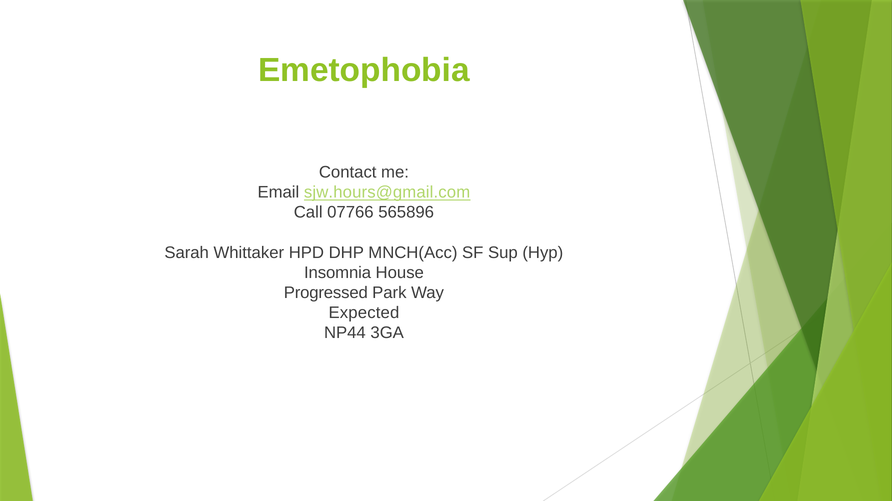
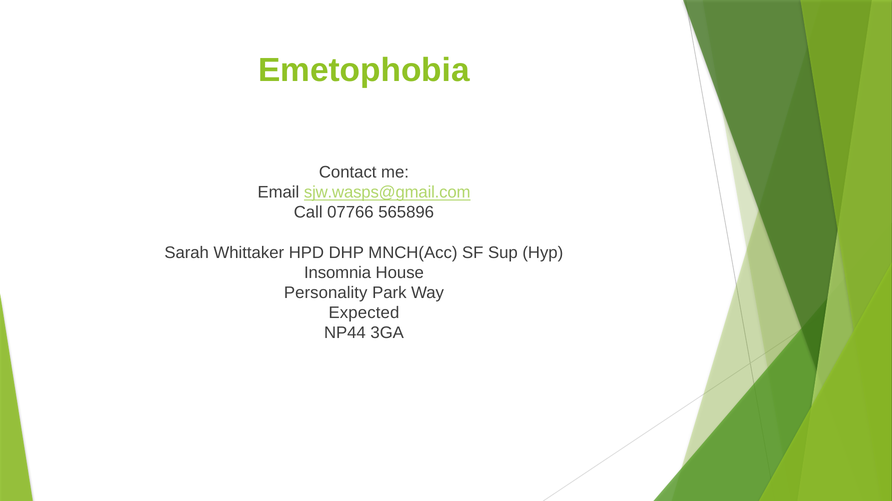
sjw.hours@gmail.com: sjw.hours@gmail.com -> sjw.wasps@gmail.com (387, 193)
Progressed: Progressed -> Personality (326, 293)
